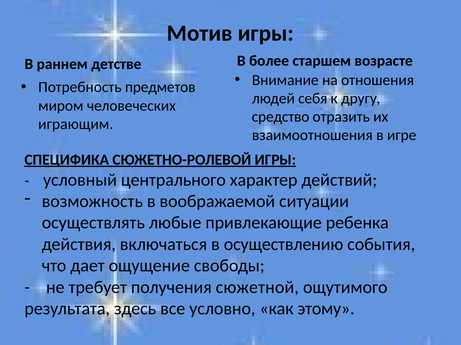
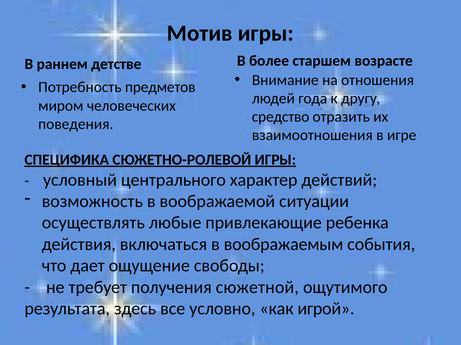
себя: себя -> года (313, 99)
играющим: играющим -> поведения (76, 124)
осуществлению: осуществлению -> воображаемым (284, 245)
этому: этому -> игрой (326, 309)
